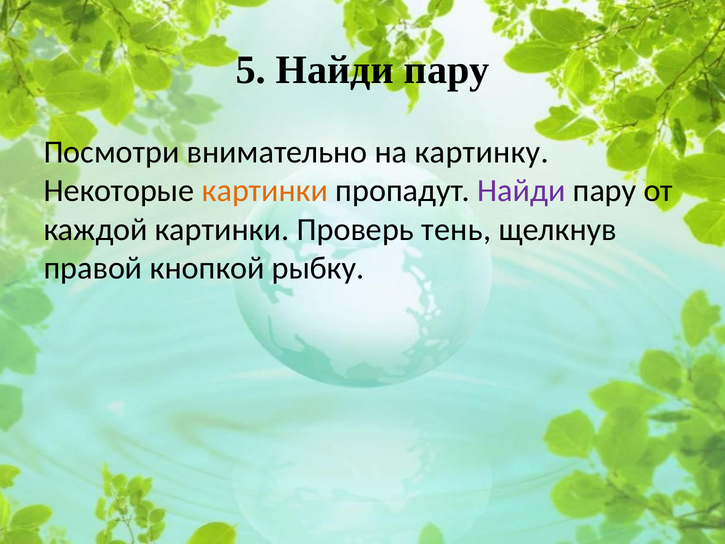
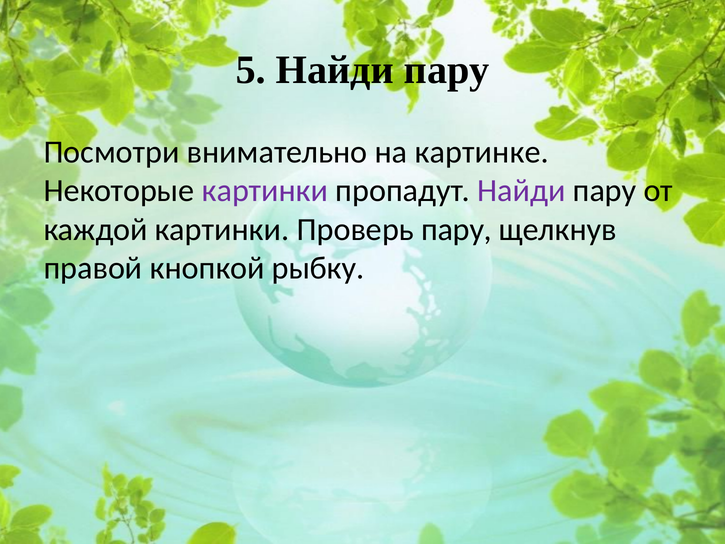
картинку: картинку -> картинке (482, 152)
картинки colour: orange -> purple (265, 191)
Проверь тень: тень -> пару (457, 229)
